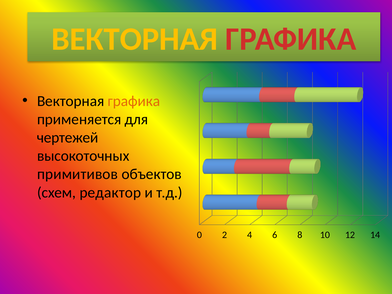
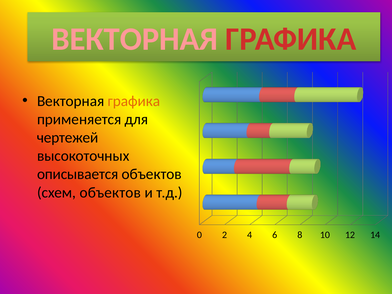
ВЕКТОРНАЯ colour: yellow -> pink (135, 39)
примитивов: примитивов -> описывается (78, 174)
схем редактор: редактор -> объектов (110, 193)
